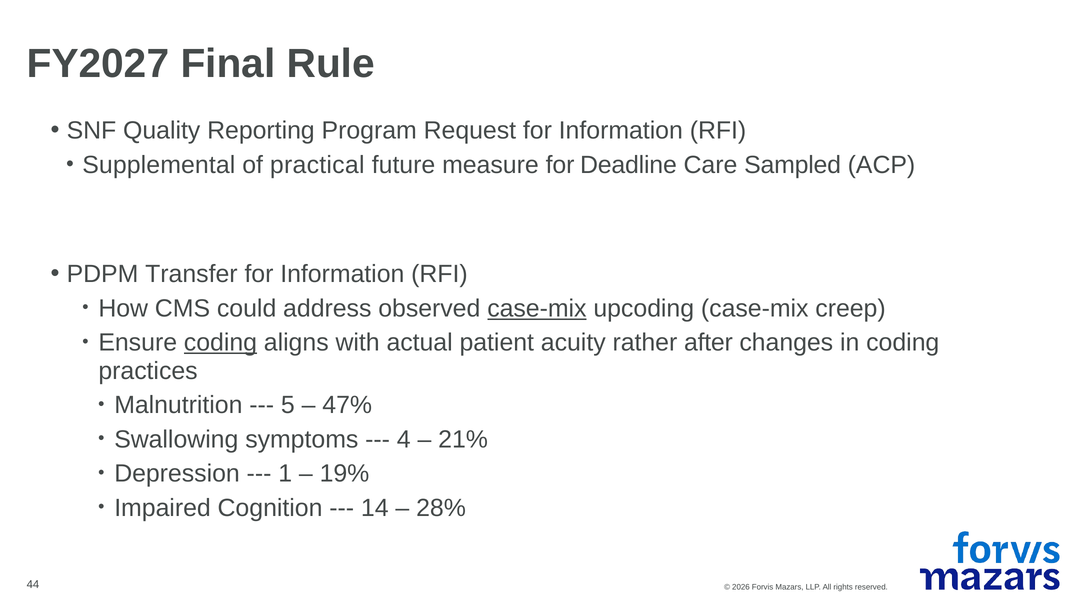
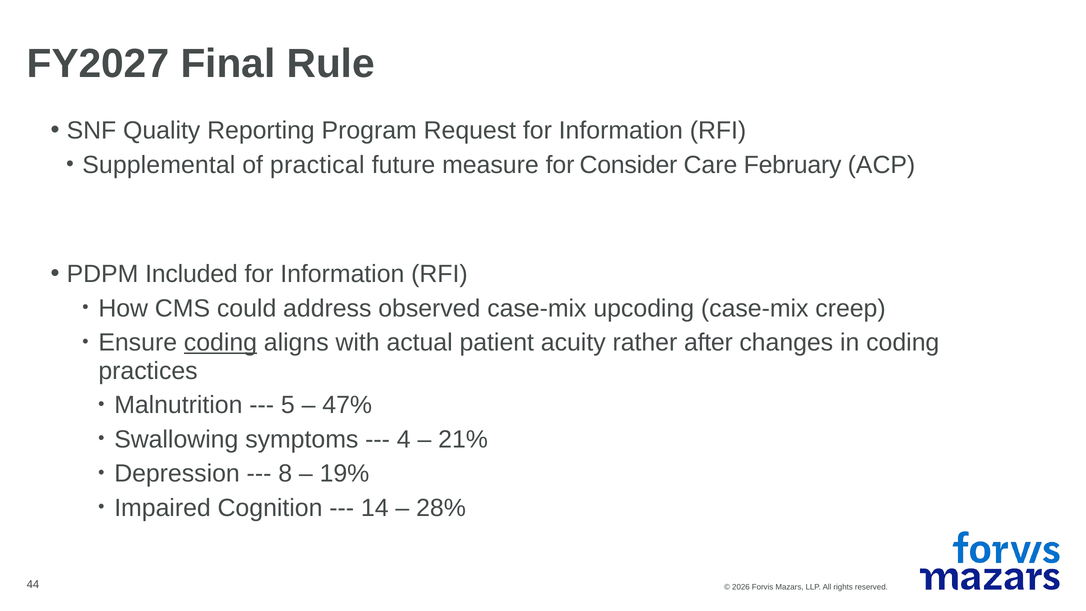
Deadline: Deadline -> Consider (628, 165)
Sampled: Sampled -> February (793, 165)
Transfer: Transfer -> Included (191, 274)
case-mix underline: present -> none (537, 308)
1: 1 -> 8 (285, 474)
